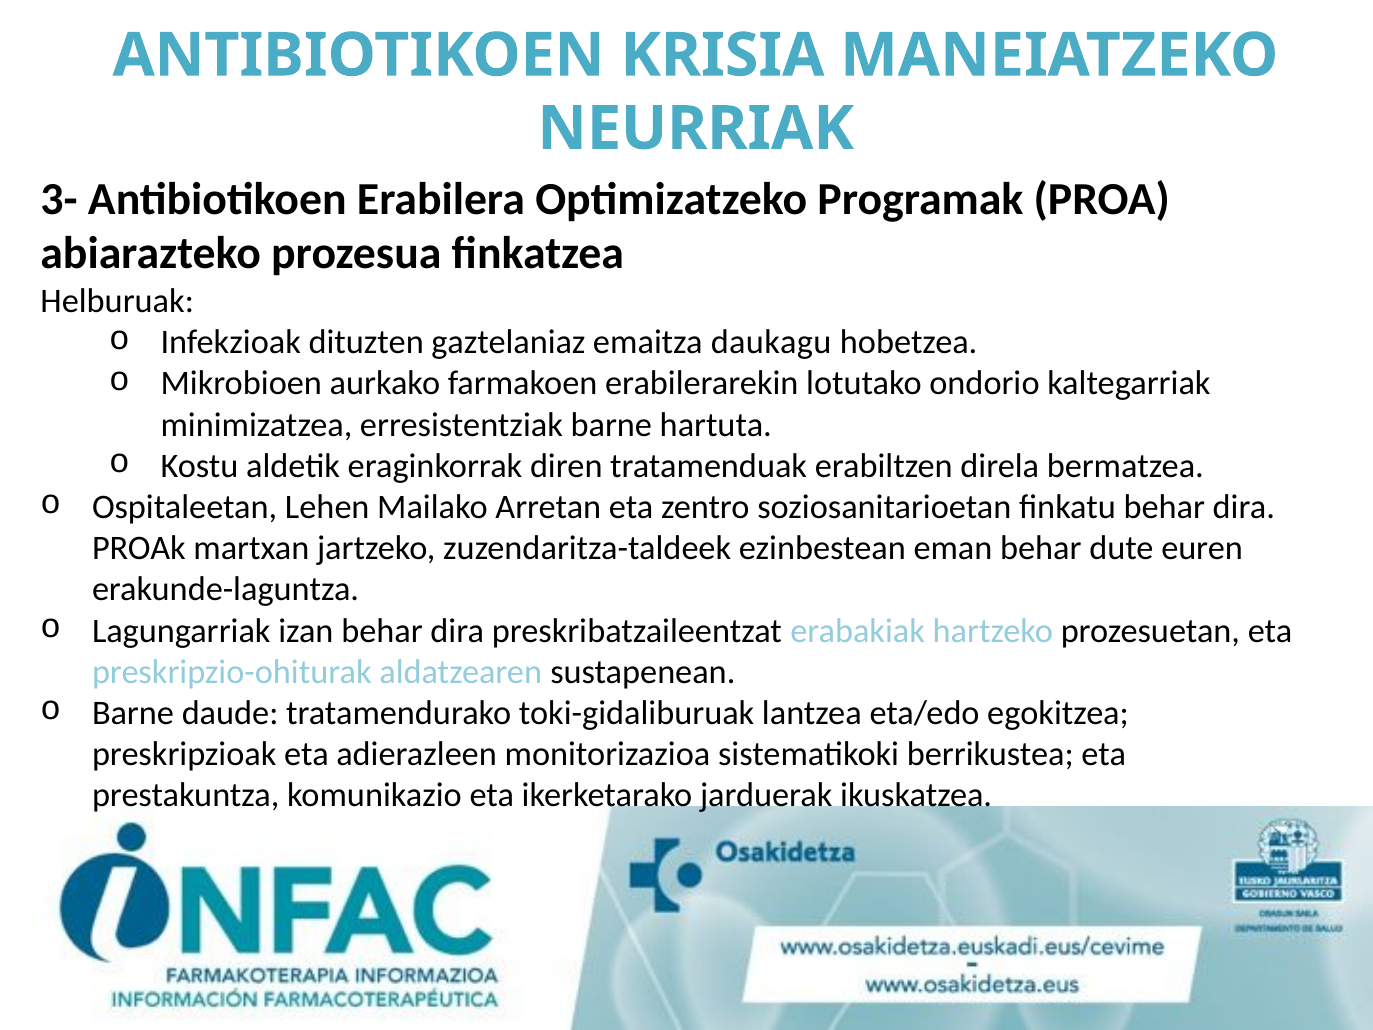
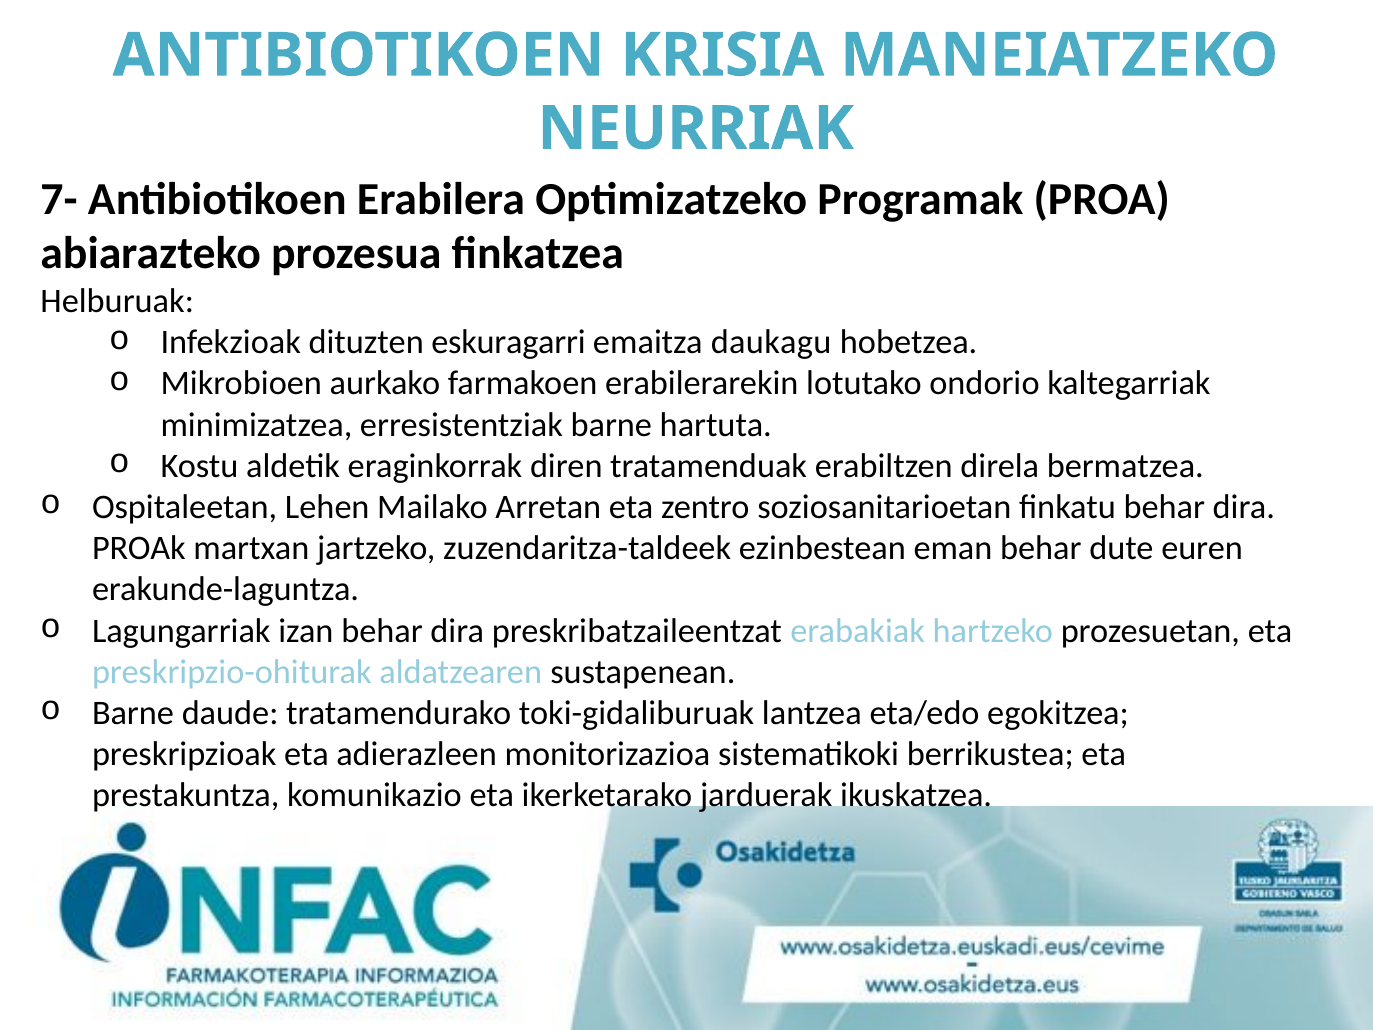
3-: 3- -> 7- (59, 199)
gaztelaniaz: gaztelaniaz -> eskuragarri (509, 342)
